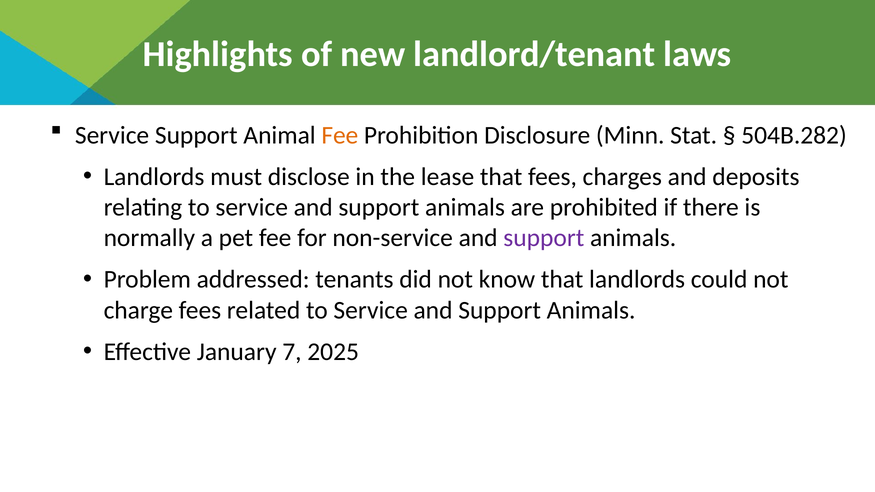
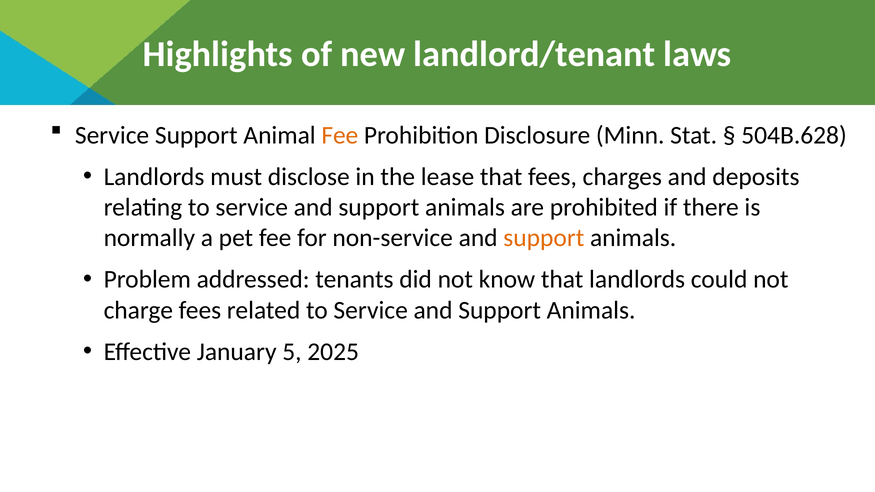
504B.282: 504B.282 -> 504B.628 (794, 135)
support colour: purple -> orange (544, 238)
7: 7 -> 5 (292, 352)
